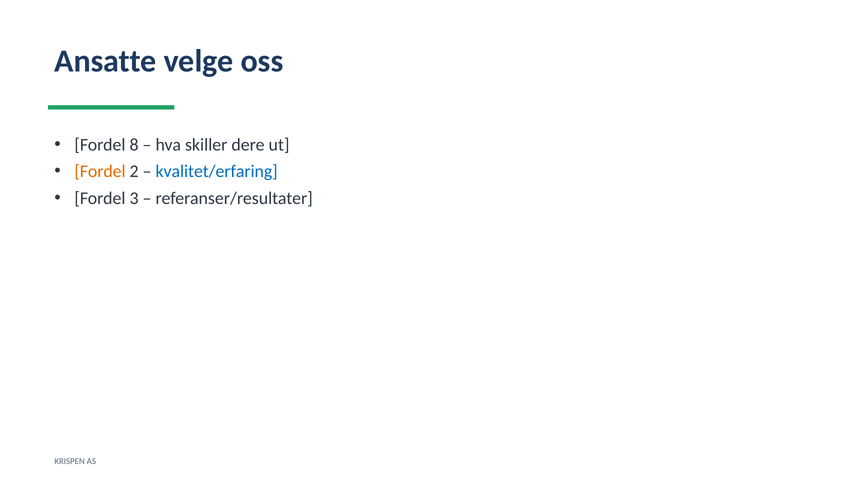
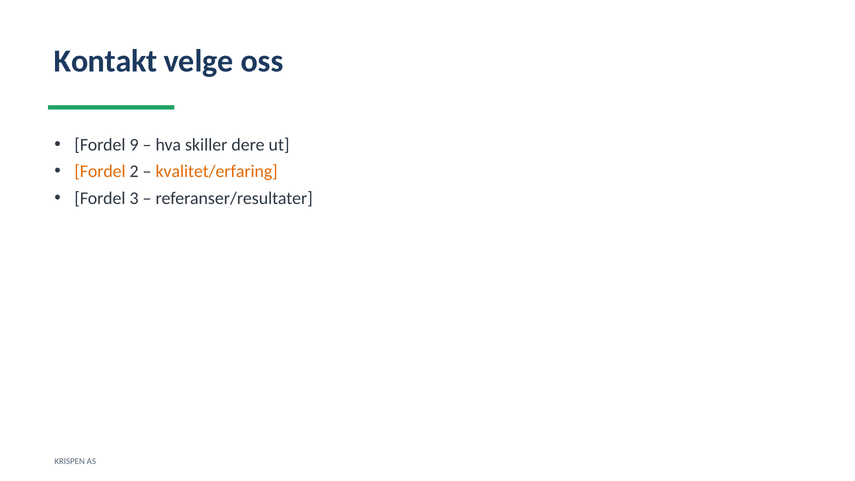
Ansatte: Ansatte -> Kontakt (106, 61)
8: 8 -> 9 (134, 145)
kvalitet/erfaring colour: blue -> orange (217, 172)
